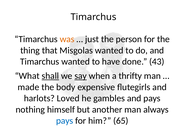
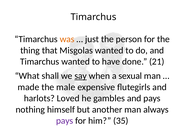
43: 43 -> 21 (157, 62)
shall underline: present -> none (50, 76)
thrifty: thrifty -> sexual (130, 76)
body: body -> male (66, 87)
pays colour: blue -> purple (65, 121)
65: 65 -> 35 (121, 121)
